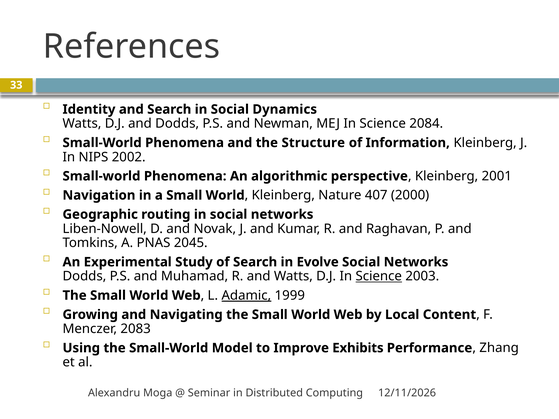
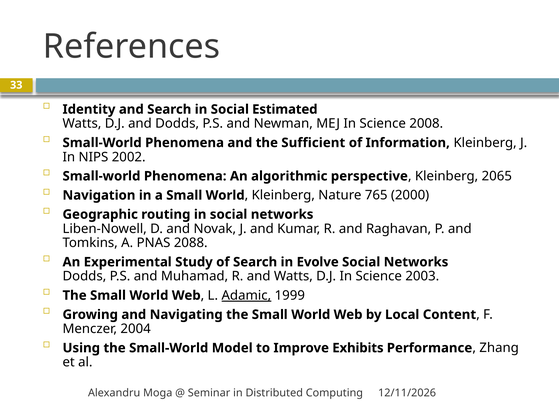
Dynamics: Dynamics -> Estimated (285, 109)
2084: 2084 -> 2008 (426, 124)
Structure: Structure -> Sufficient (313, 143)
2001: 2001 -> 2065 (497, 176)
407: 407 -> 765 (376, 195)
2045: 2045 -> 2088 (191, 243)
Science underline: present -> none (379, 276)
2083: 2083 -> 2004 (136, 329)
